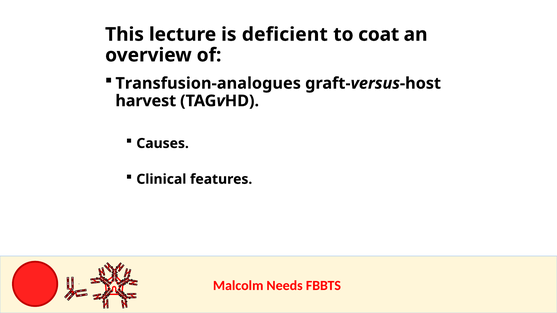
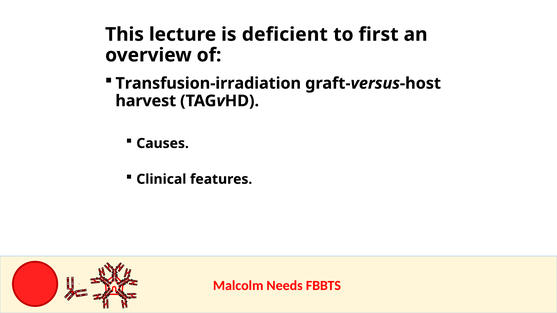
coat: coat -> first (379, 34)
Transfusion-analogues: Transfusion-analogues -> Transfusion-irradiation (208, 83)
